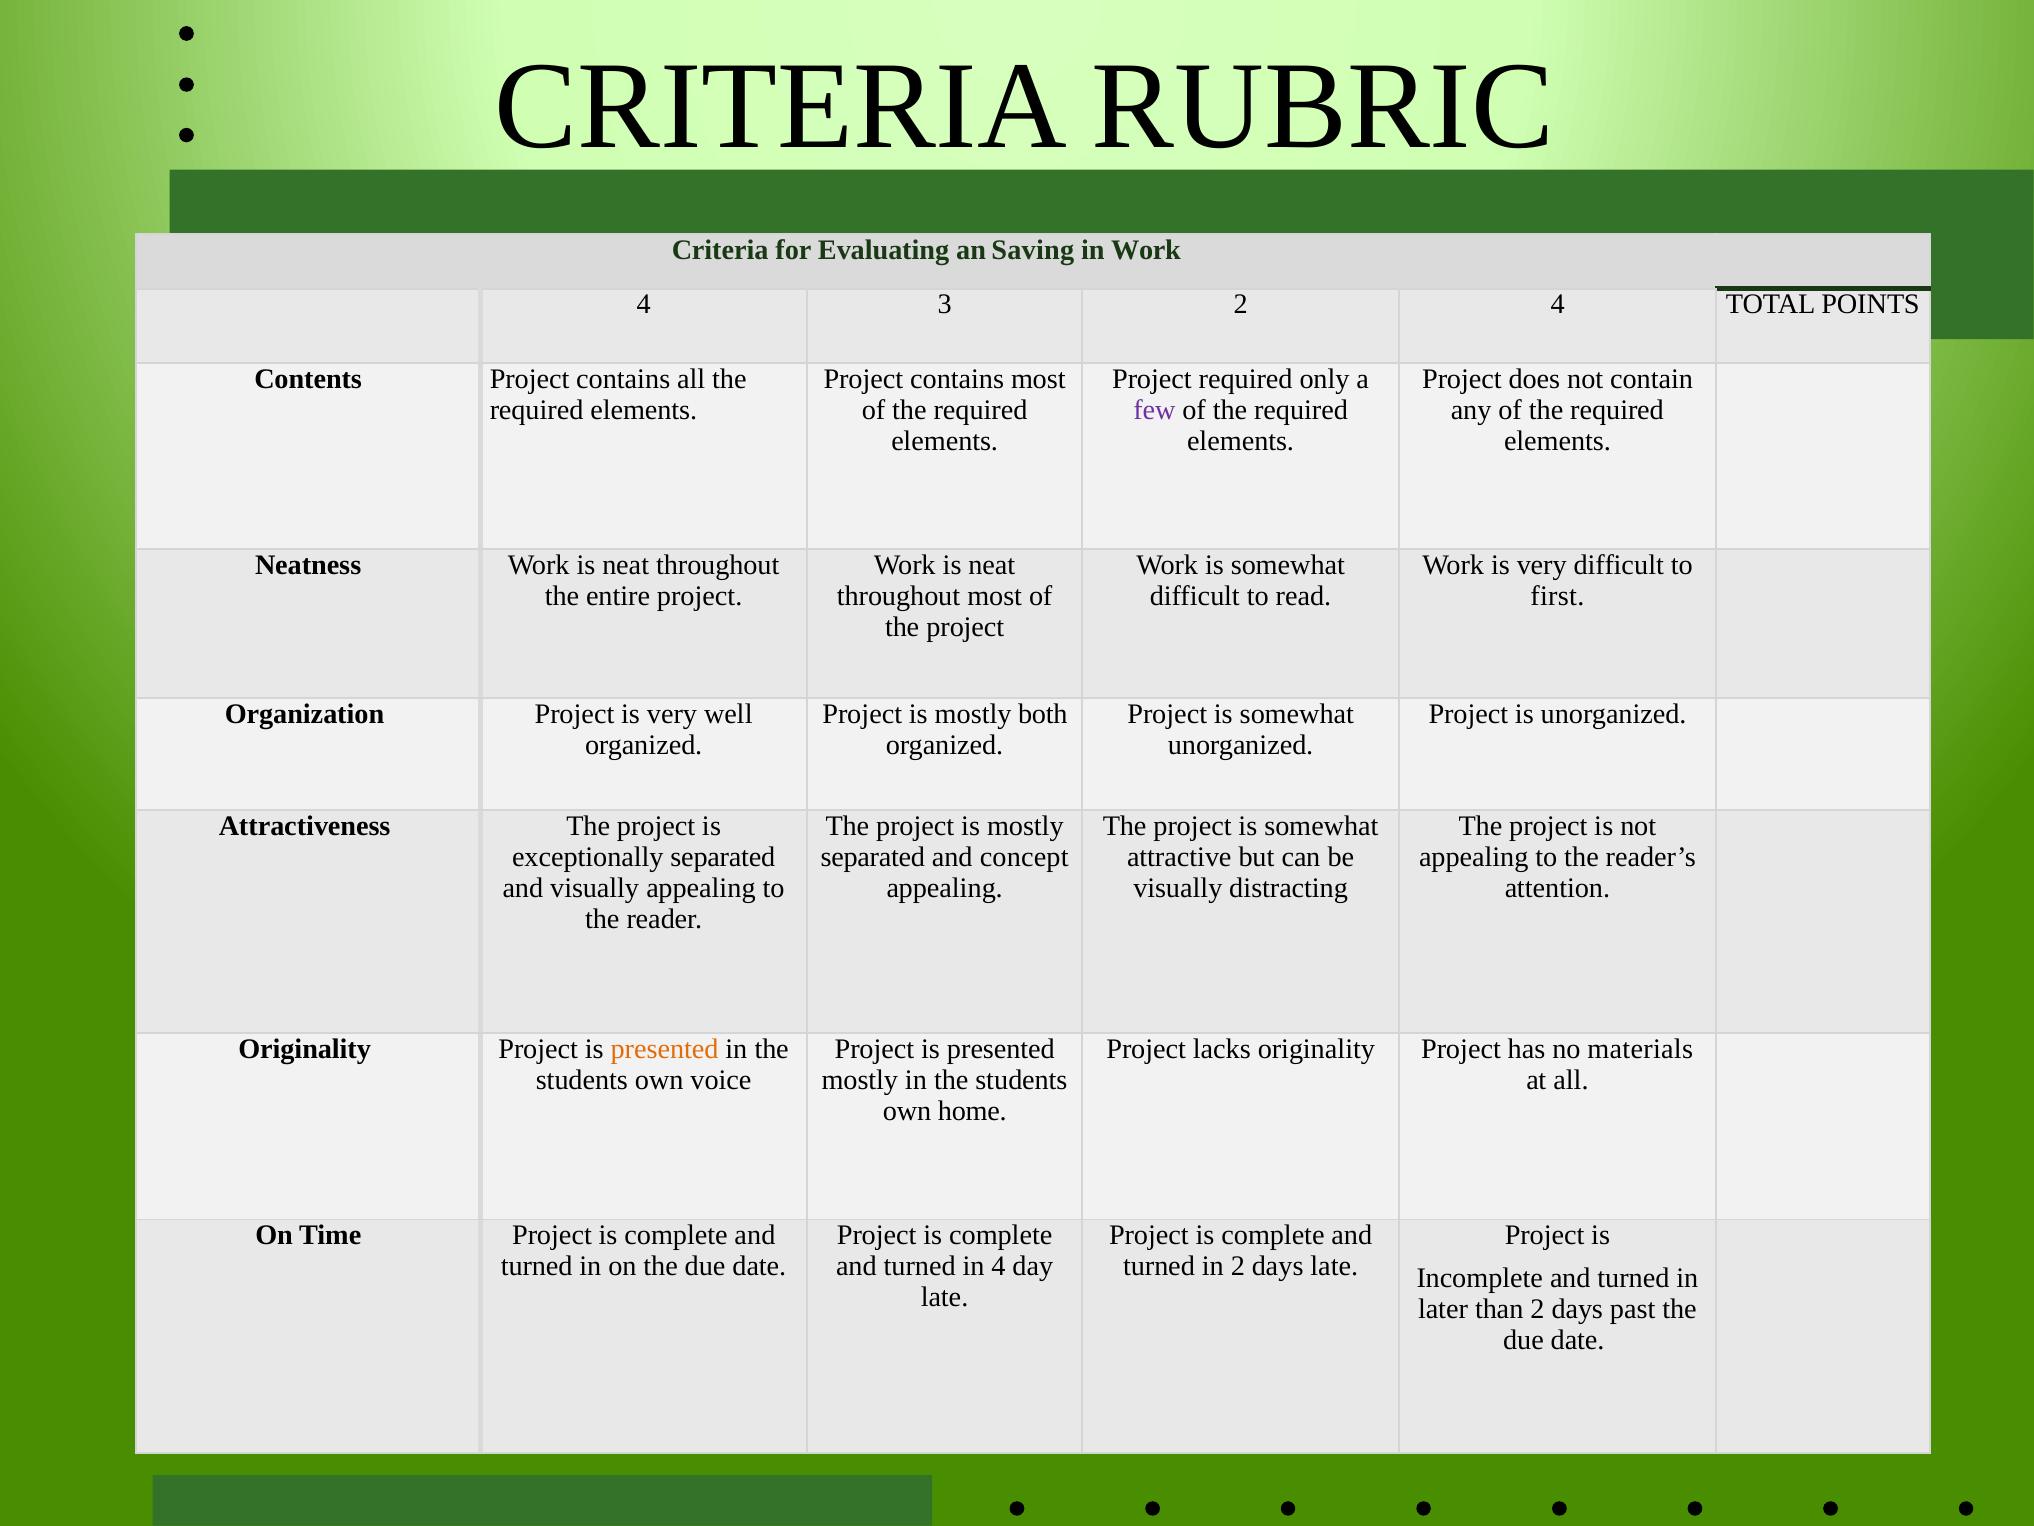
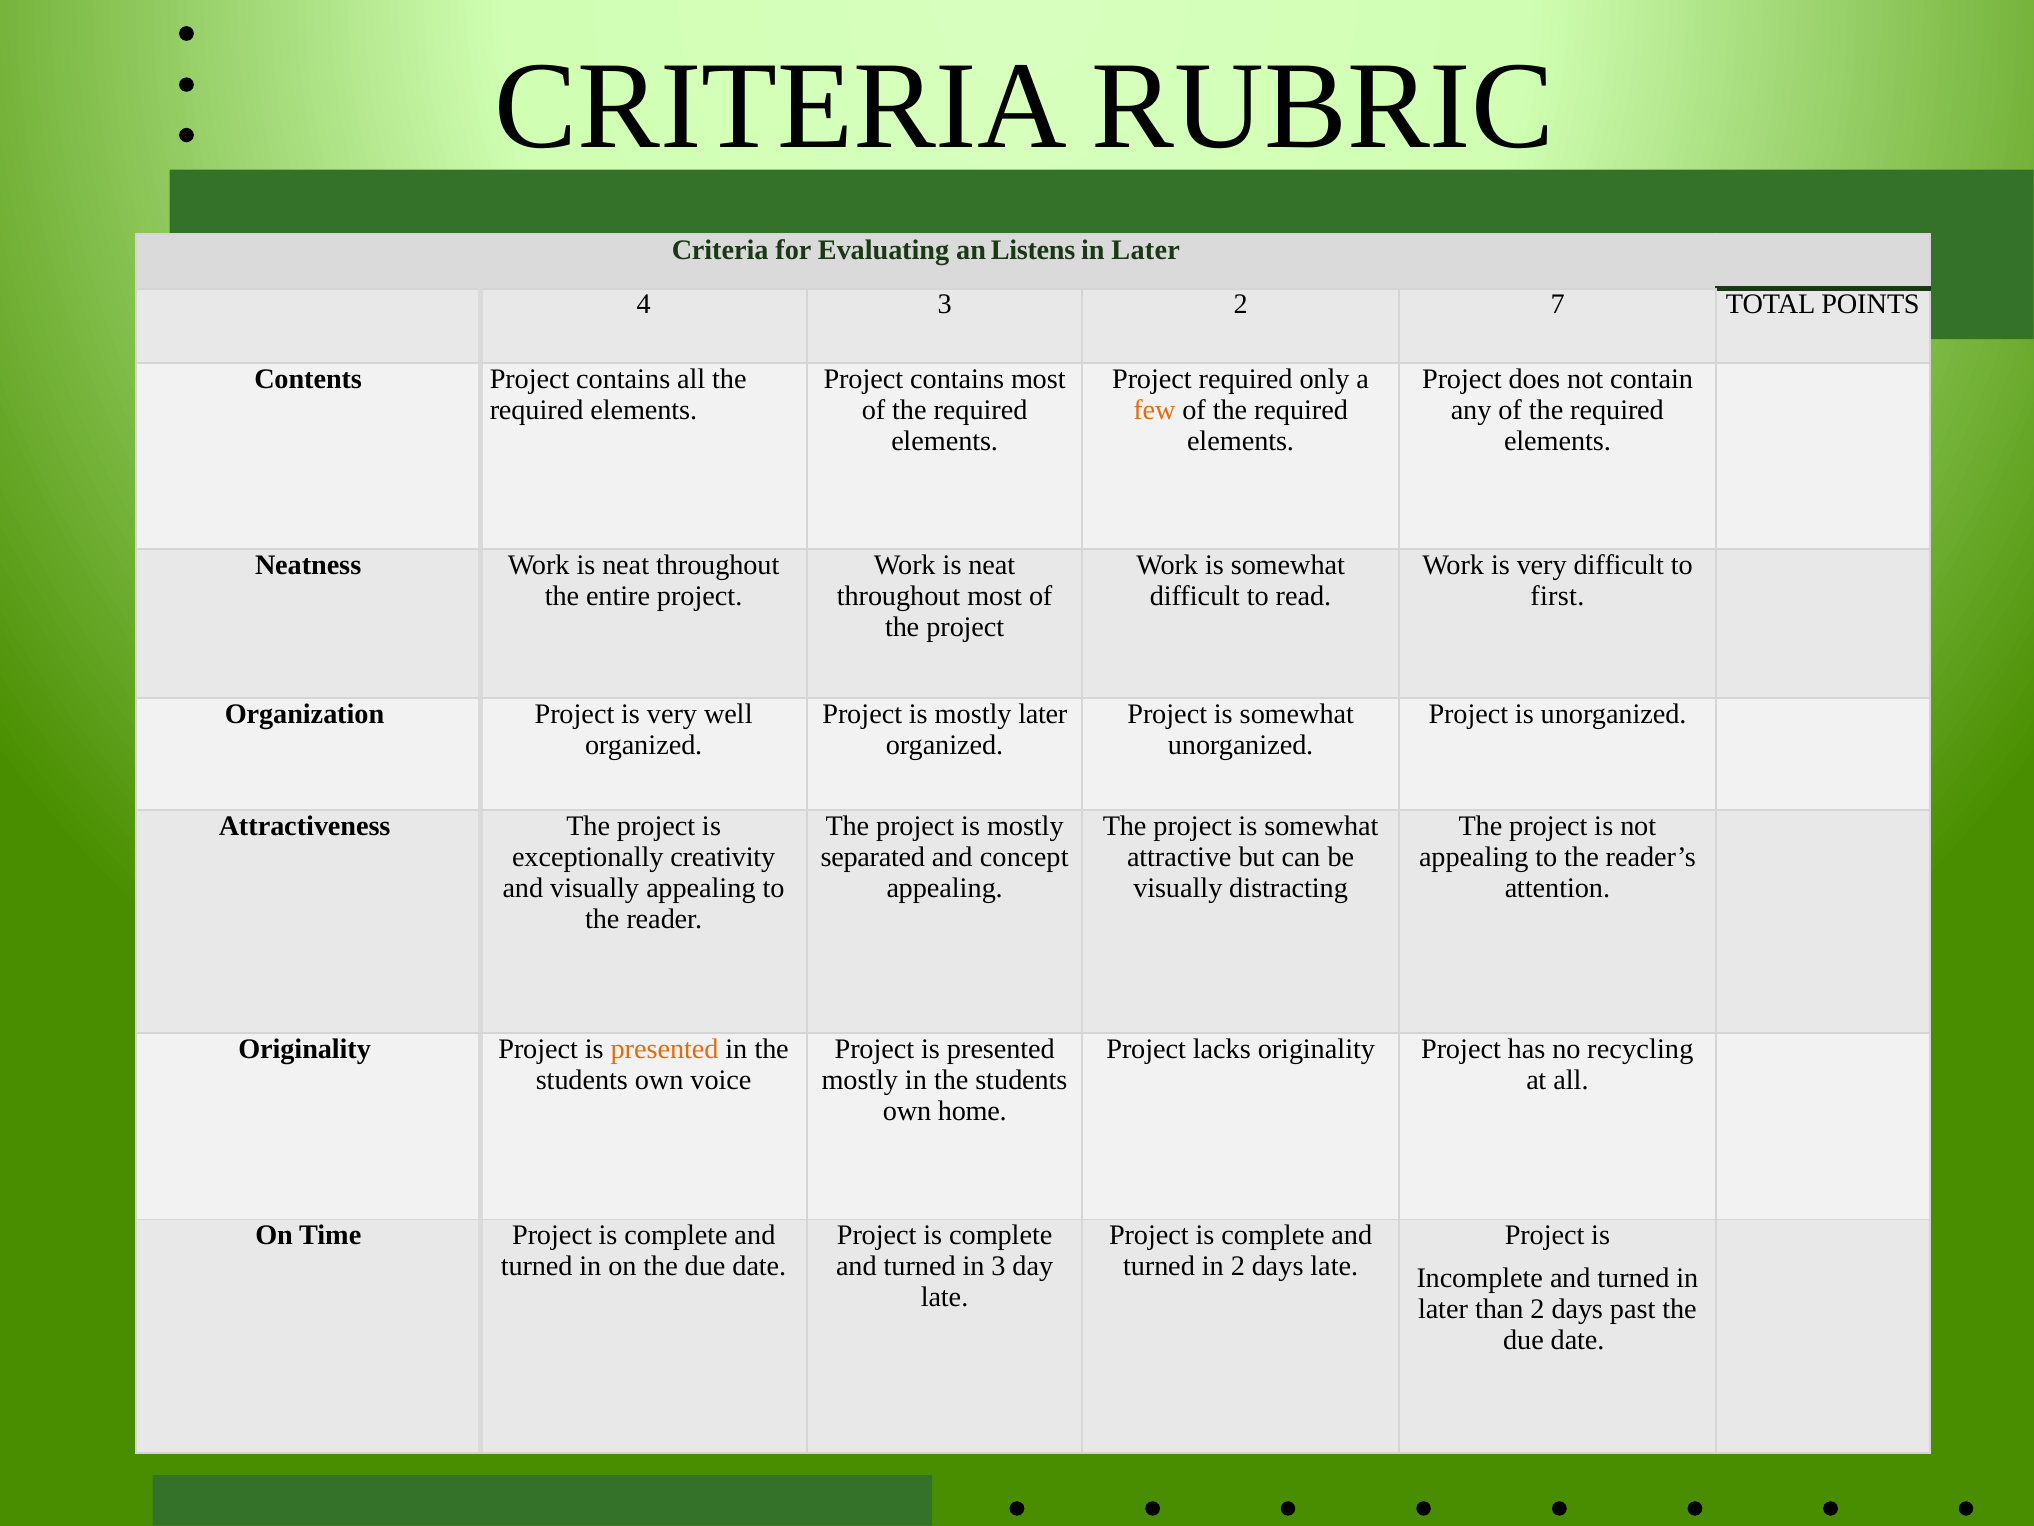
Saving: Saving -> Listens (1033, 250)
Work: Work -> Later (1146, 250)
2 4: 4 -> 7 (1558, 304)
few colour: purple -> orange (1154, 410)
mostly both: both -> later (1043, 714)
exceptionally separated: separated -> creativity (723, 857)
materials: materials -> recycling (1640, 1049)
in 4: 4 -> 3 (998, 1266)
